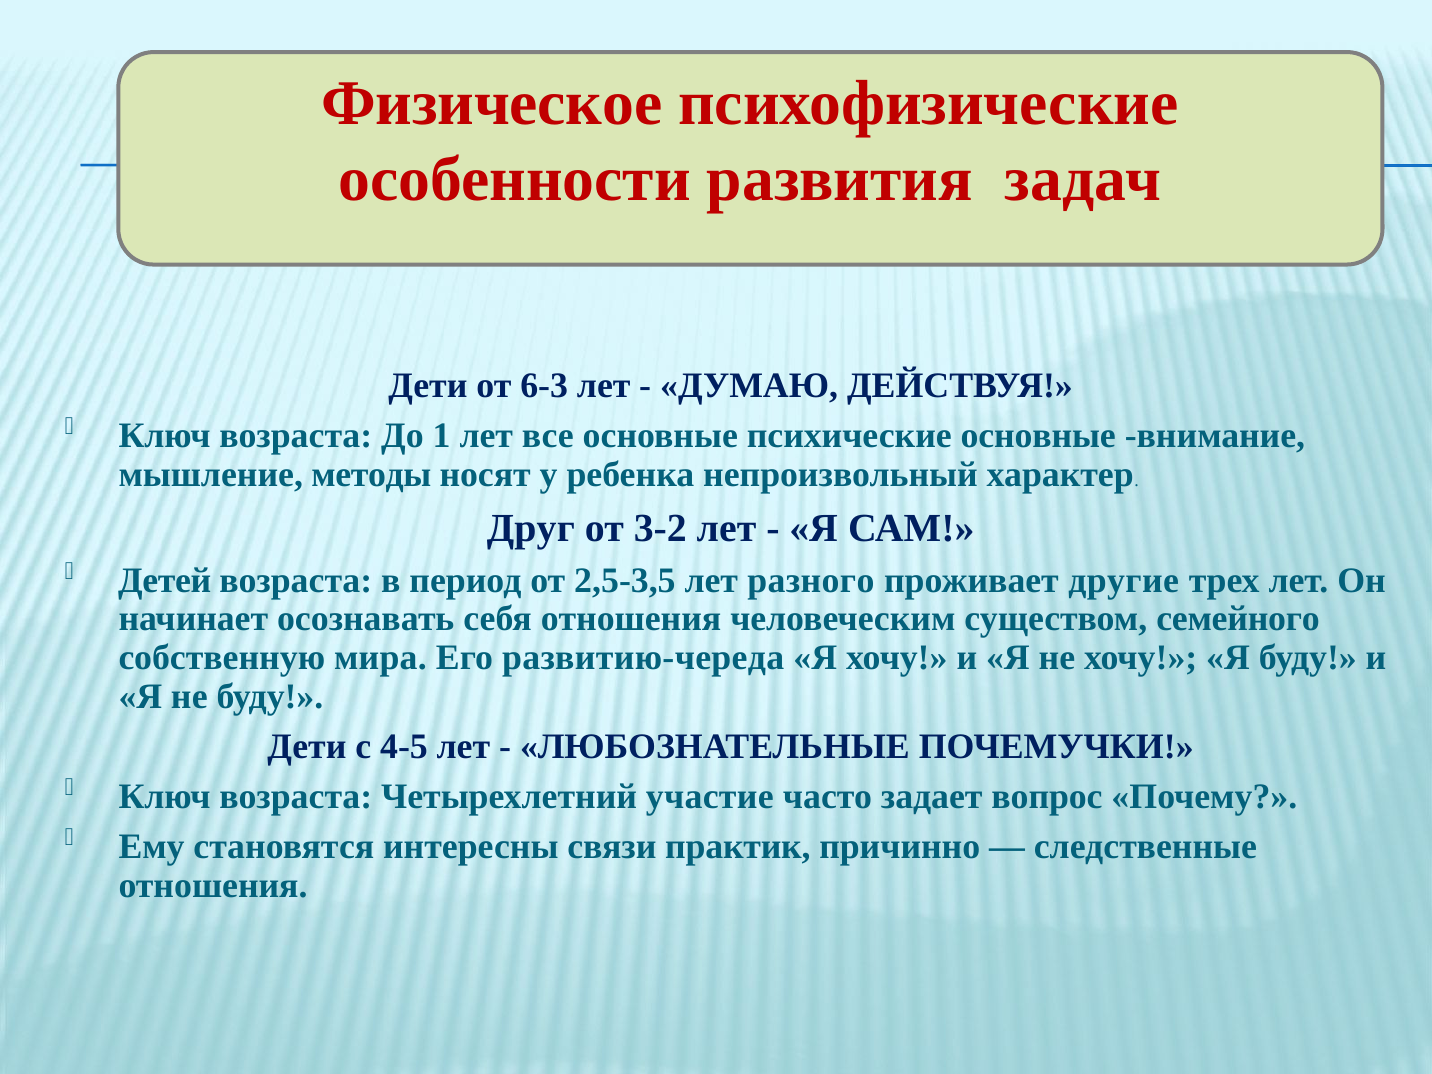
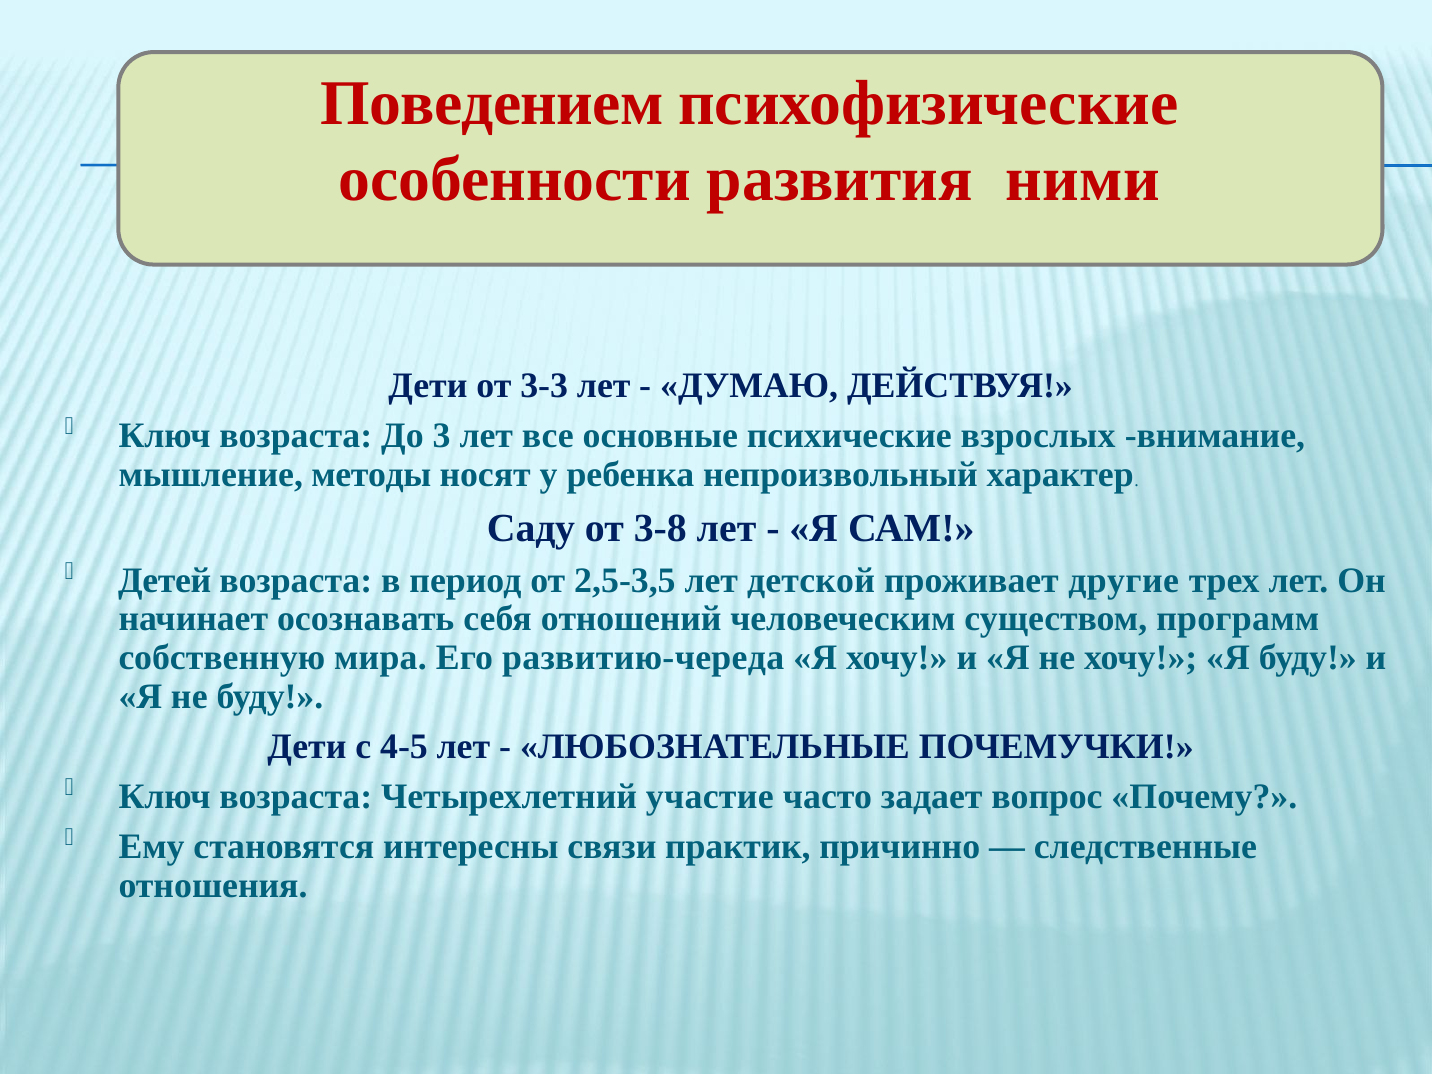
Физическое: Физическое -> Поведением (492, 103)
задач: задач -> ними (1083, 179)
6-3: 6-3 -> 3-3 (544, 386)
1: 1 -> 3 (441, 436)
психические основные: основные -> взрослых (1038, 436)
Друг: Друг -> Саду (531, 529)
3-2: 3-2 -> 3-8 (660, 529)
разного: разного -> детской (811, 580)
себя отношения: отношения -> отношений (631, 619)
семейного: семейного -> программ (1238, 619)
